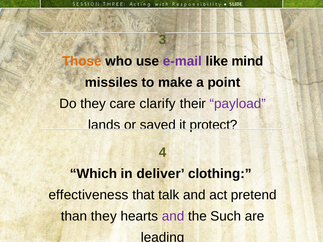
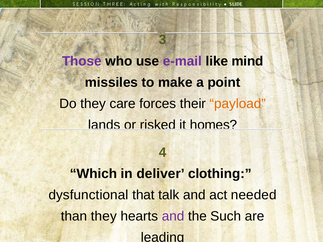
Those colour: orange -> purple (82, 61)
clarify: clarify -> forces (158, 104)
payload colour: purple -> orange (238, 104)
saved: saved -> risked (158, 125)
protect: protect -> homes (214, 125)
effectiveness: effectiveness -> dysfunctional (88, 195)
pretend: pretend -> needed (254, 195)
